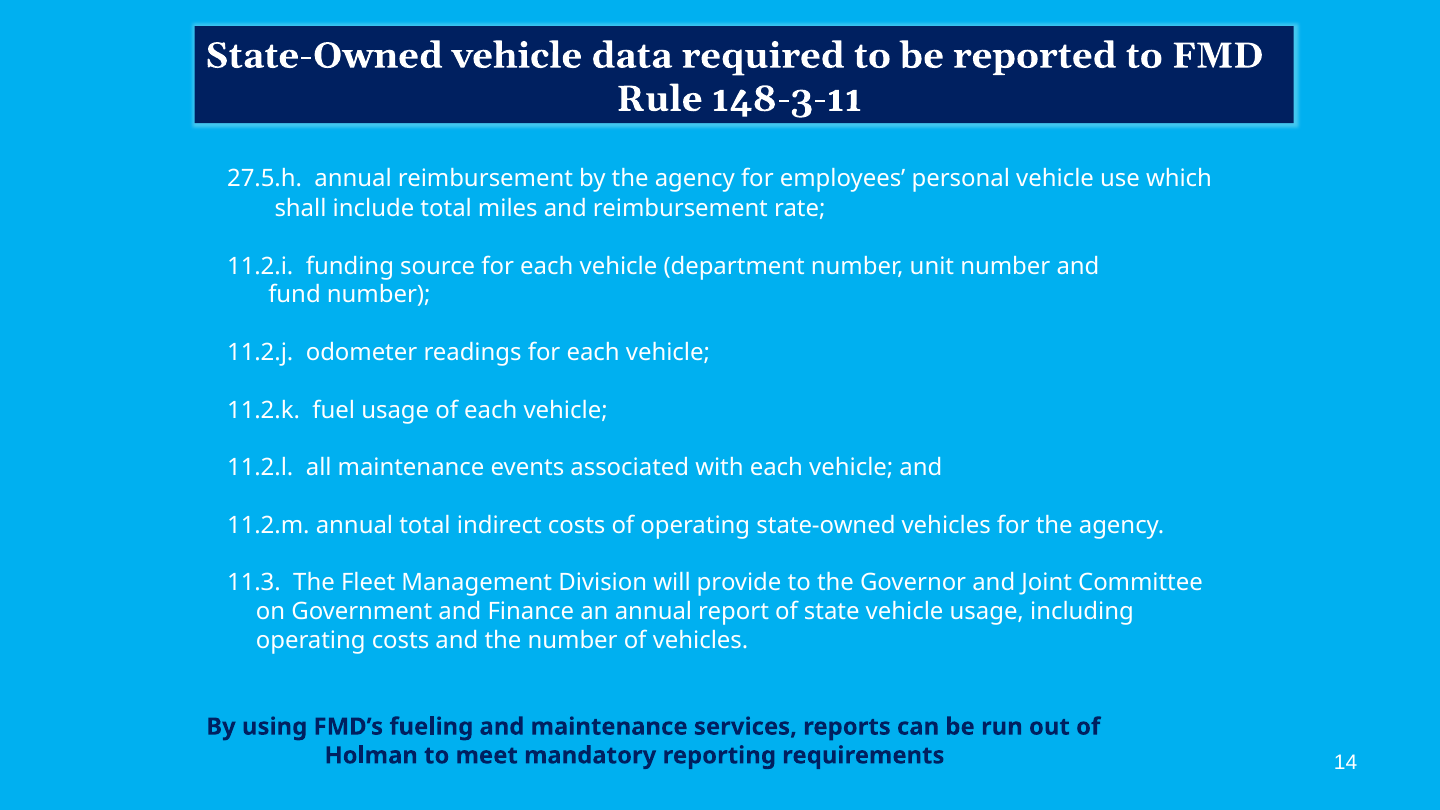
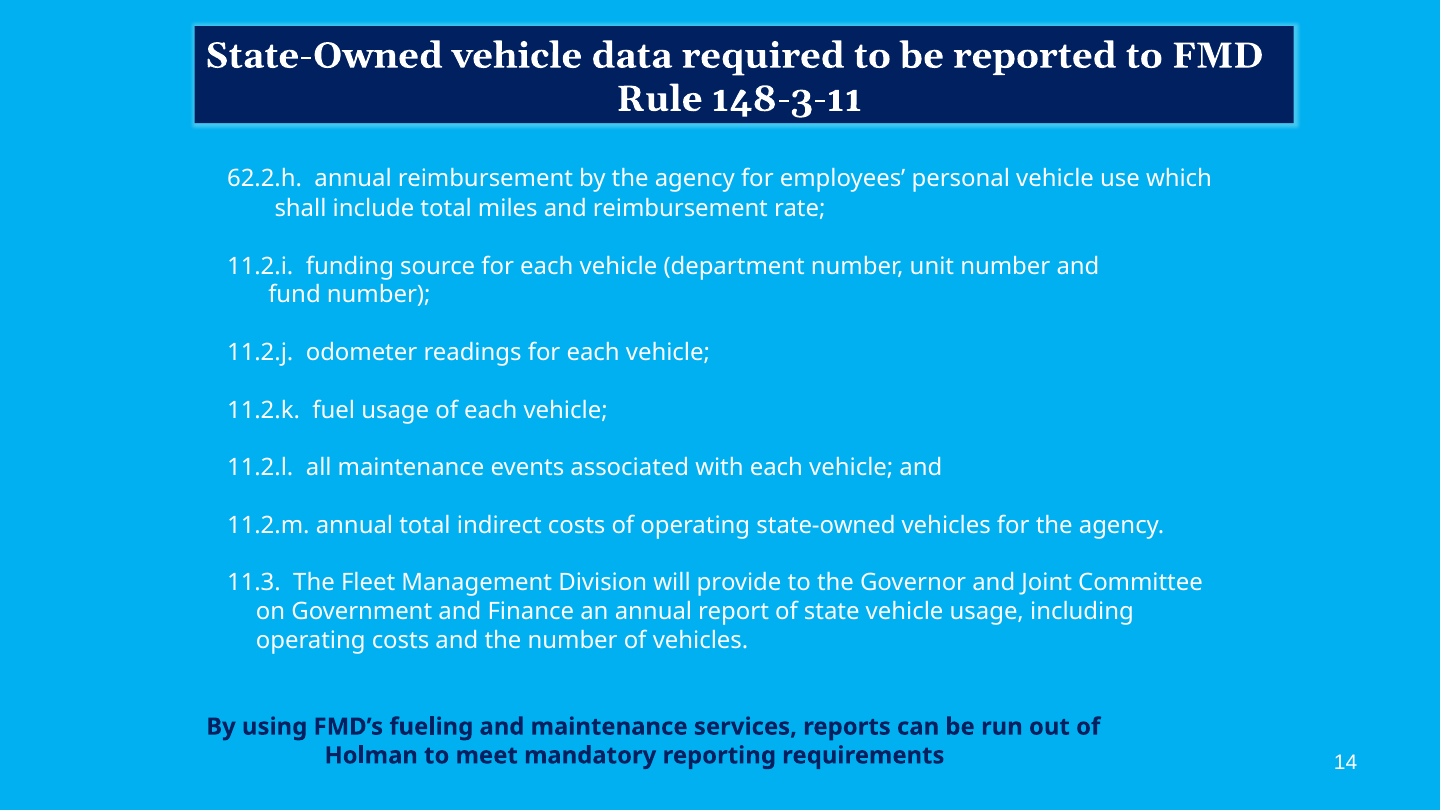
27.5.h: 27.5.h -> 62.2.h (265, 179)
